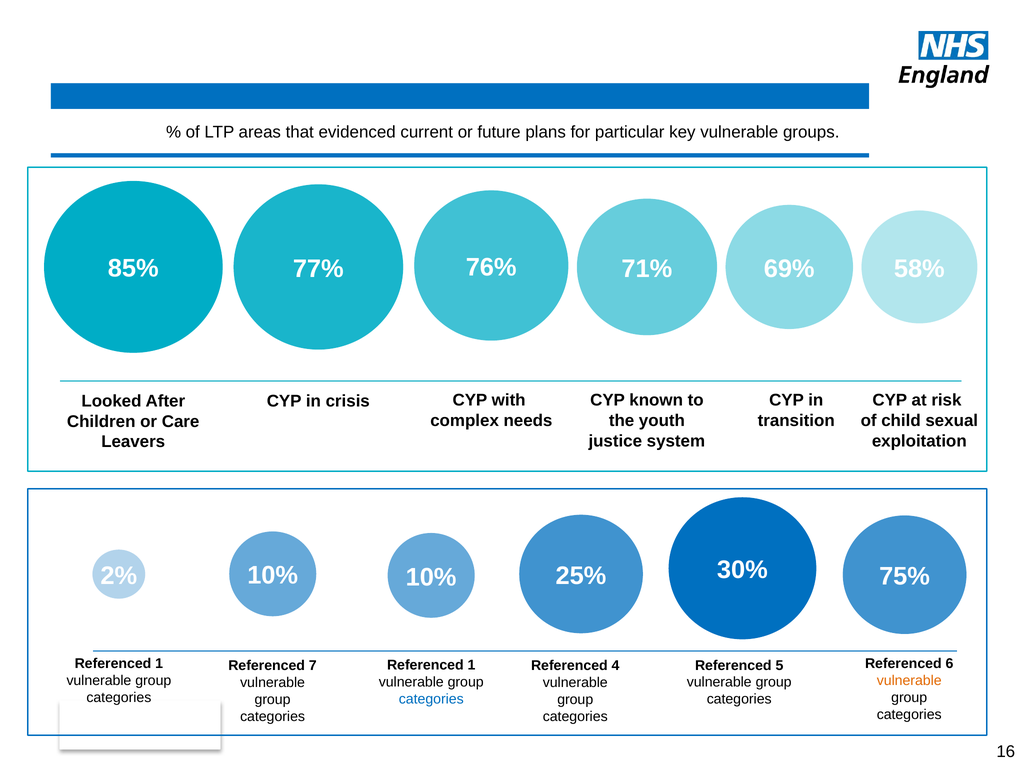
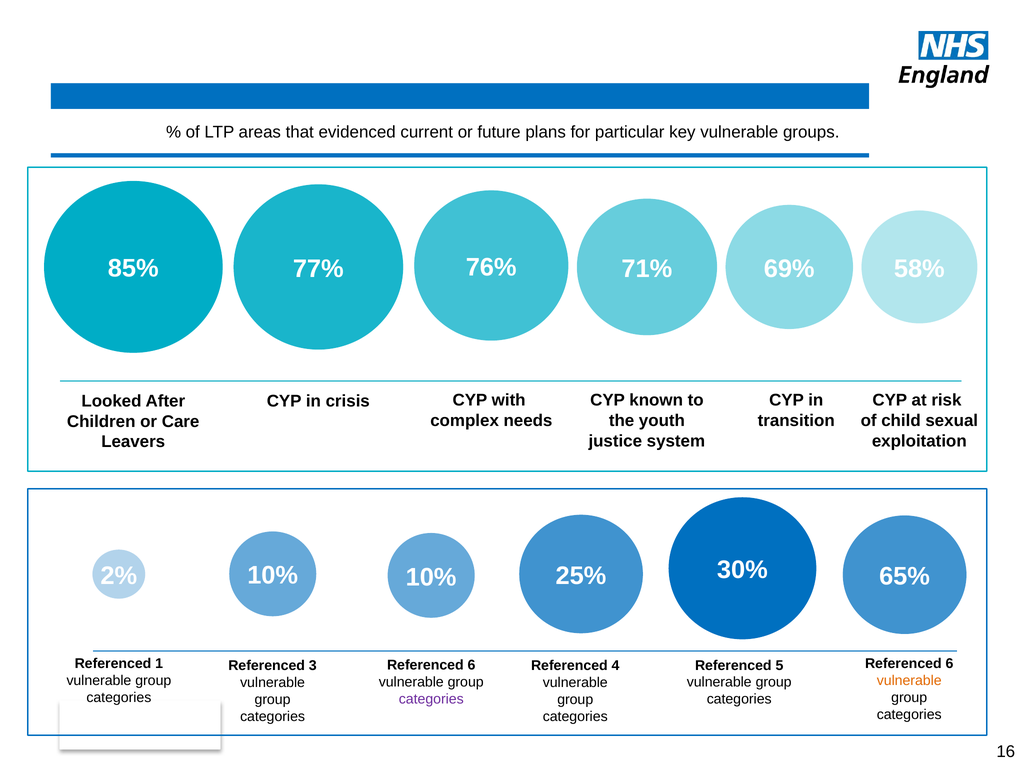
75%: 75% -> 65% (905, 577)
1: 1 -> 6 (472, 666)
7: 7 -> 3 (313, 666)
categories colour: blue -> purple (431, 700)
